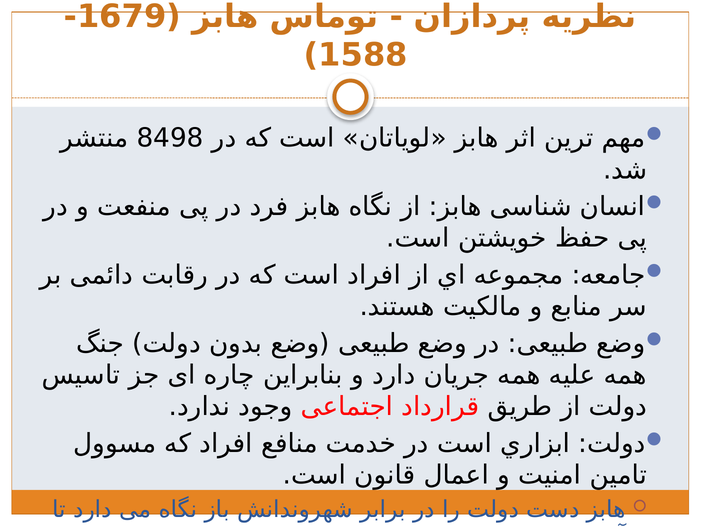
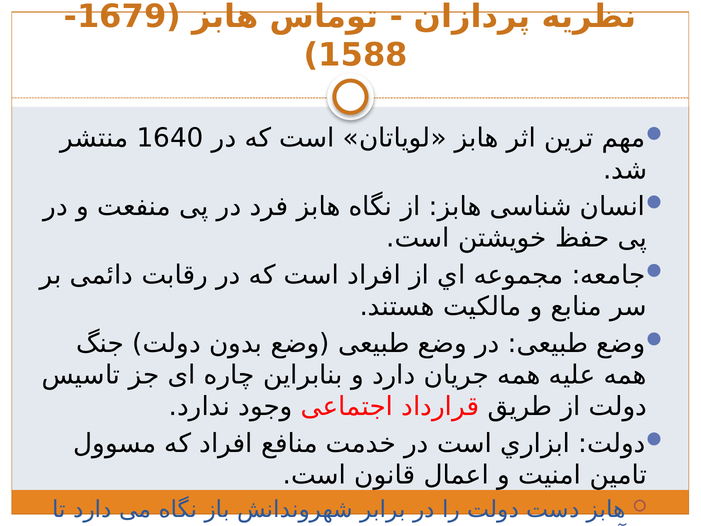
8498: 8498 -> 1640 (170, 138)
